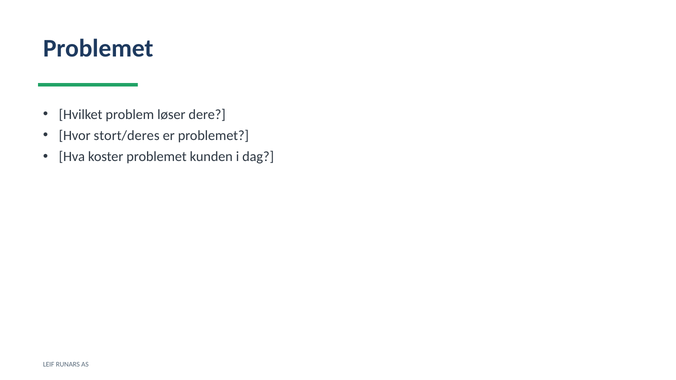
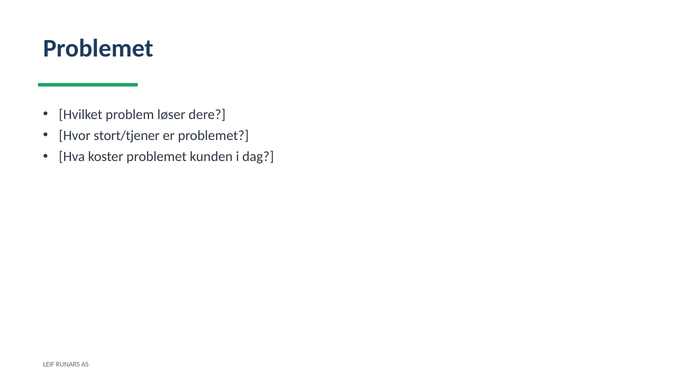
stort/deres: stort/deres -> stort/tjener (127, 136)
